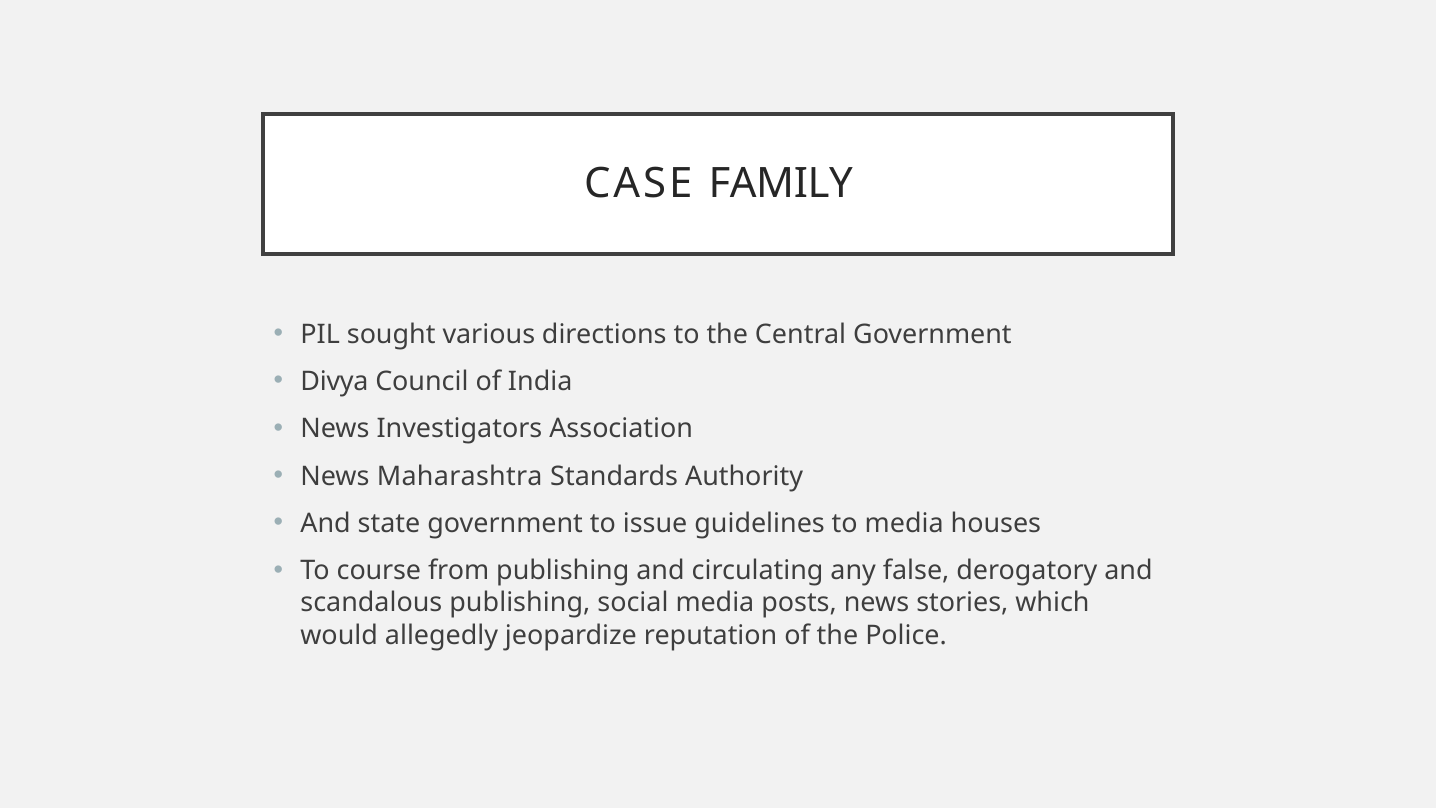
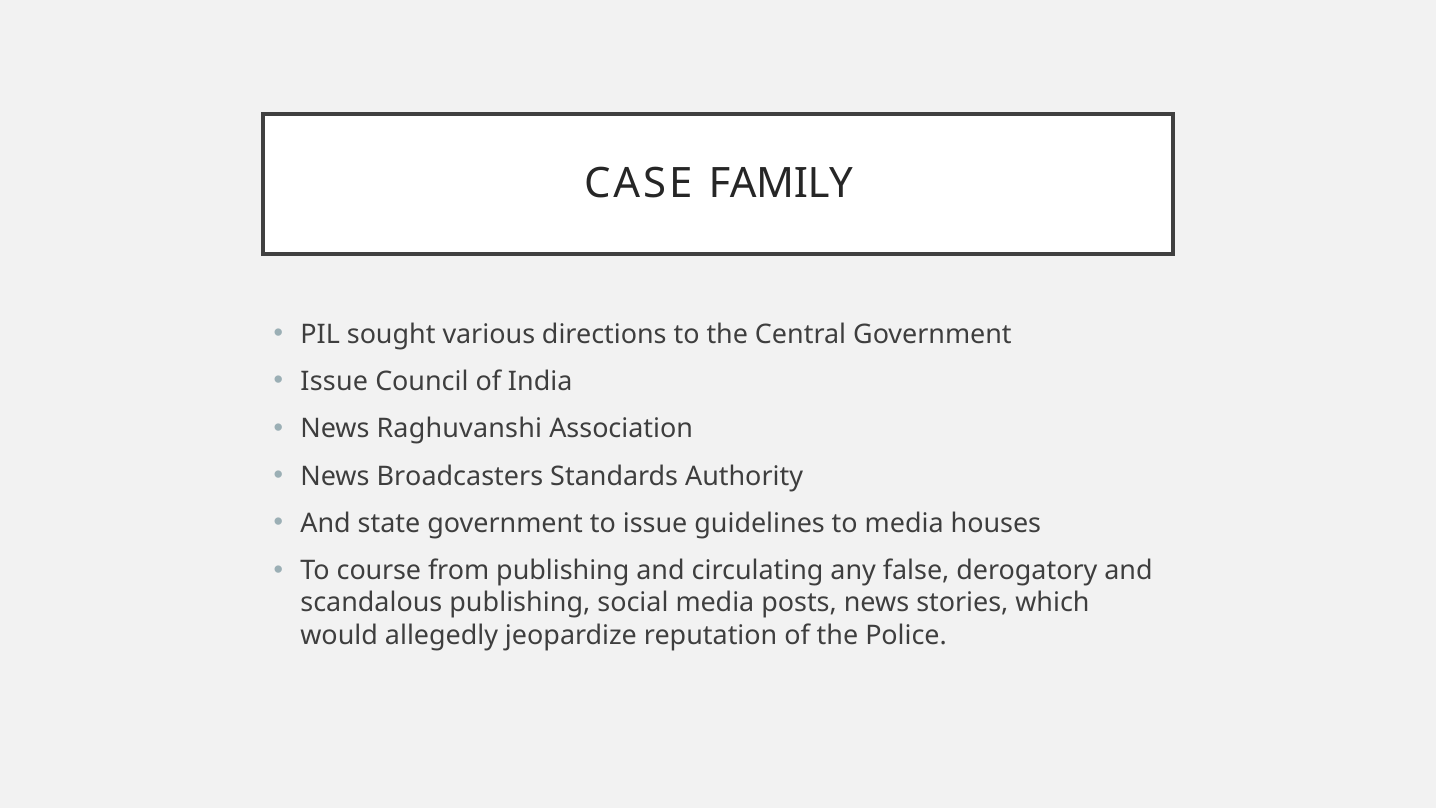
Divya: Divya -> Issue (334, 381)
Investigators: Investigators -> Raghuvanshi (459, 429)
Maharashtra: Maharashtra -> Broadcasters (460, 476)
